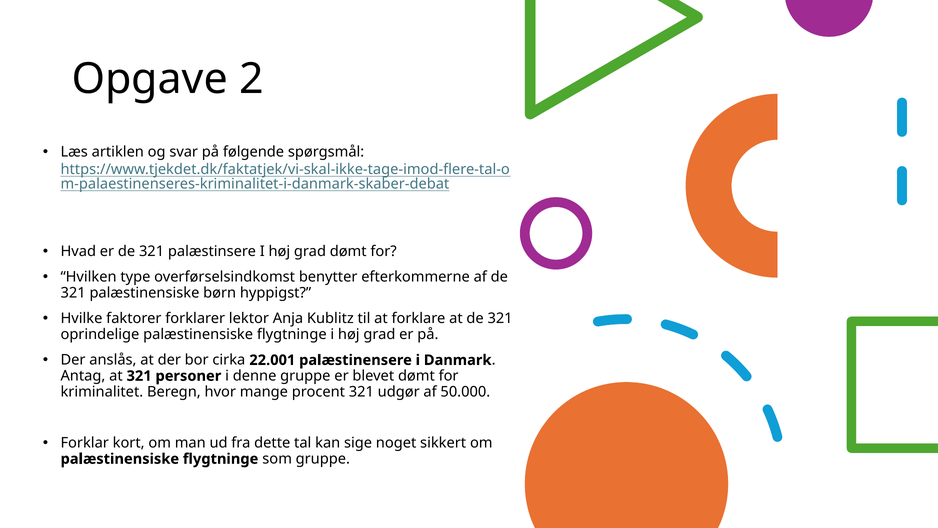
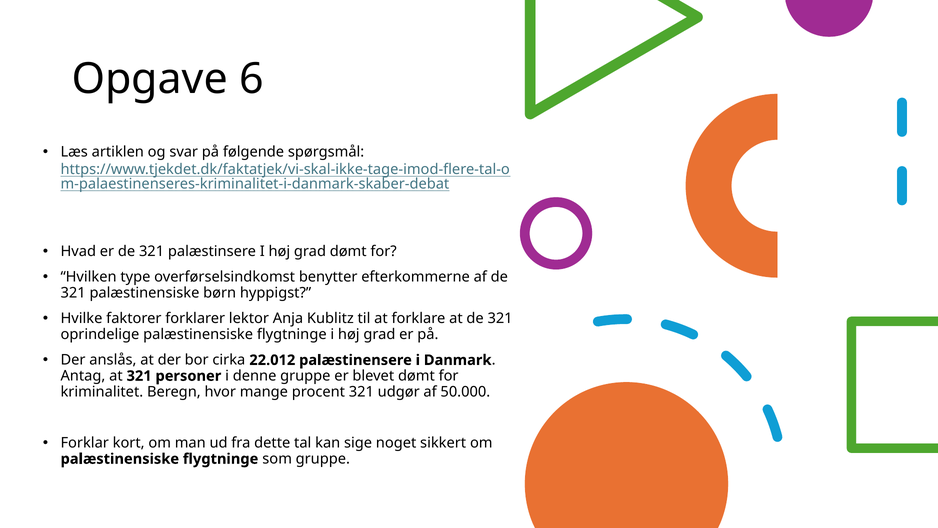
2: 2 -> 6 (252, 79)
22.001: 22.001 -> 22.012 (272, 360)
